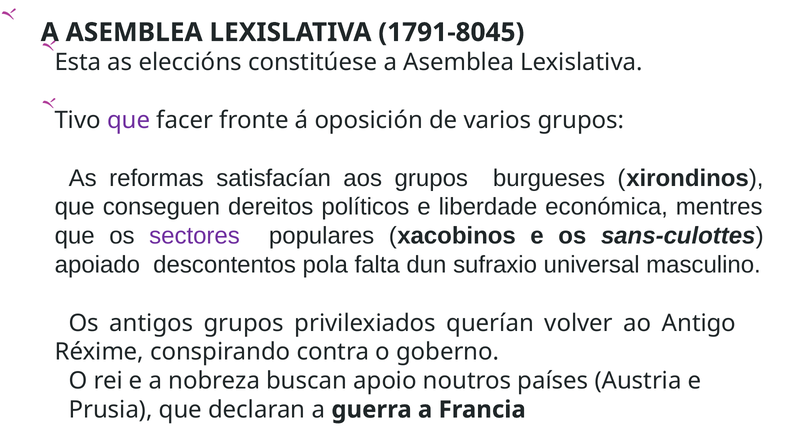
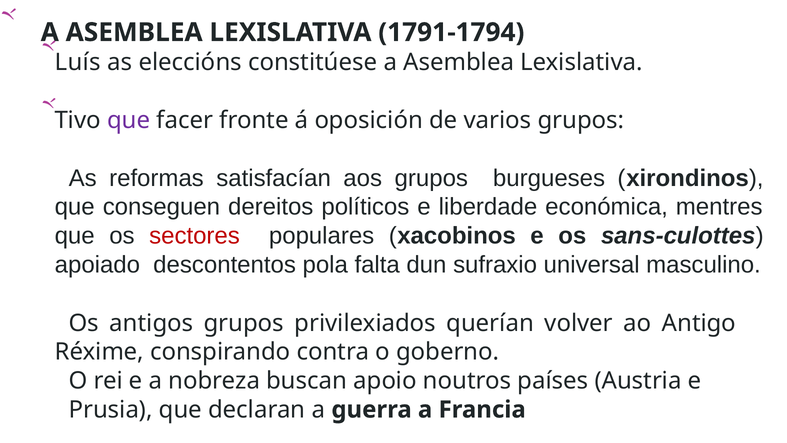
1791-8045: 1791-8045 -> 1791-1794 (451, 32)
Esta: Esta -> Luís (78, 62)
sectores colour: purple -> red (195, 236)
